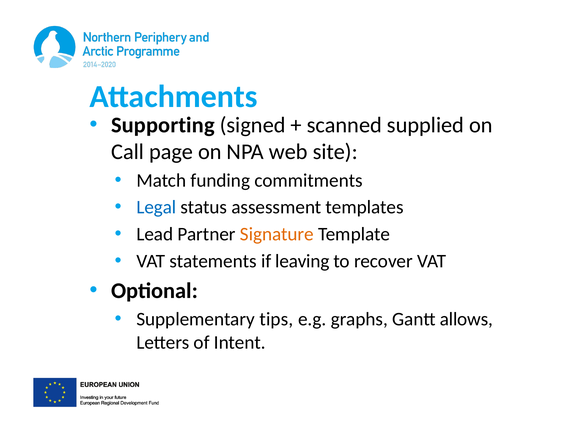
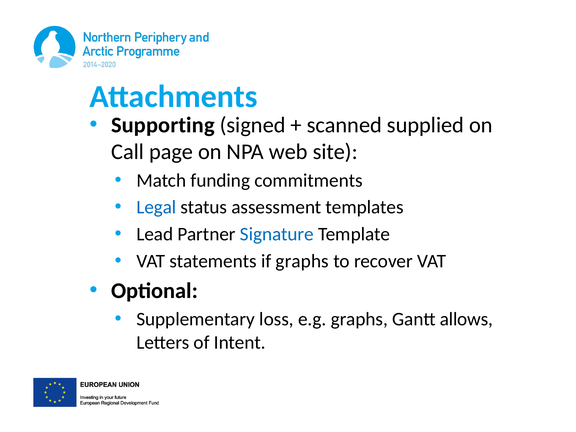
Signature colour: orange -> blue (277, 234)
if leaving: leaving -> graphs (302, 261)
tips: tips -> loss (276, 319)
